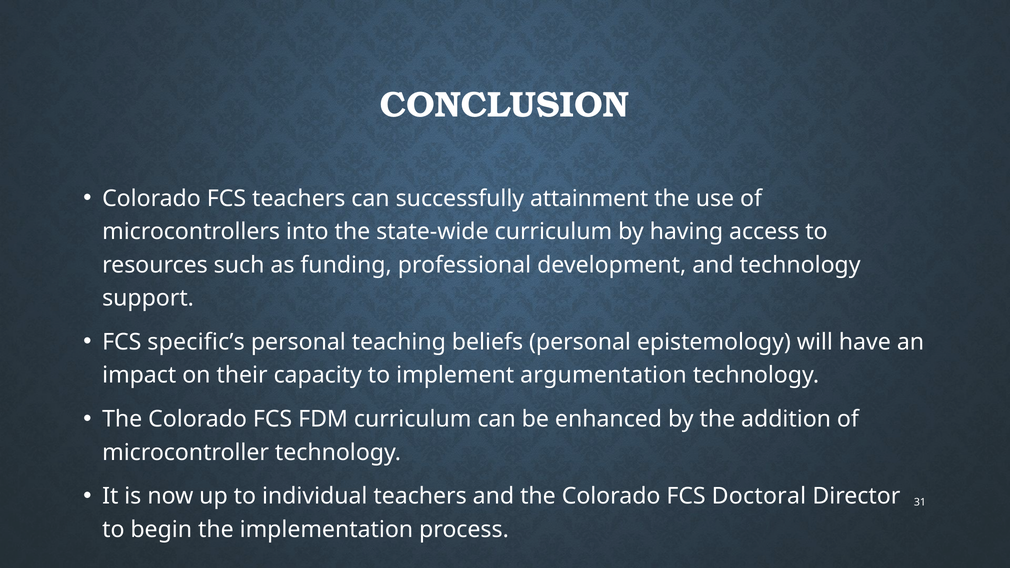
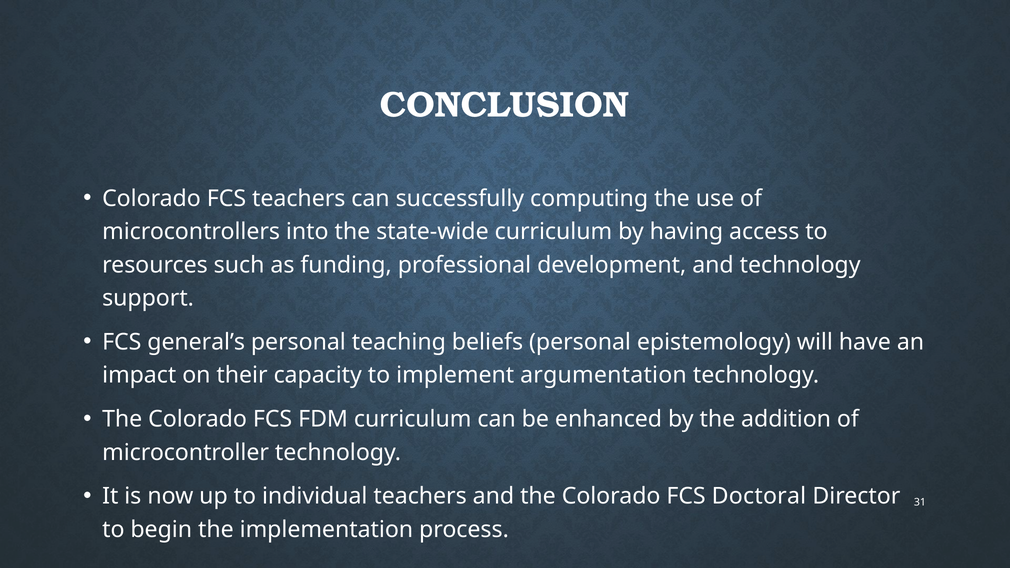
attainment: attainment -> computing (589, 198)
specific’s: specific’s -> general’s (196, 342)
